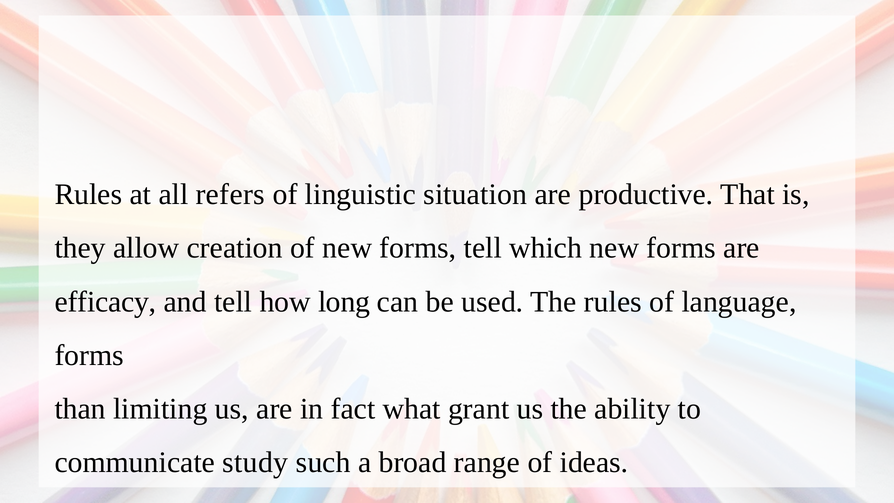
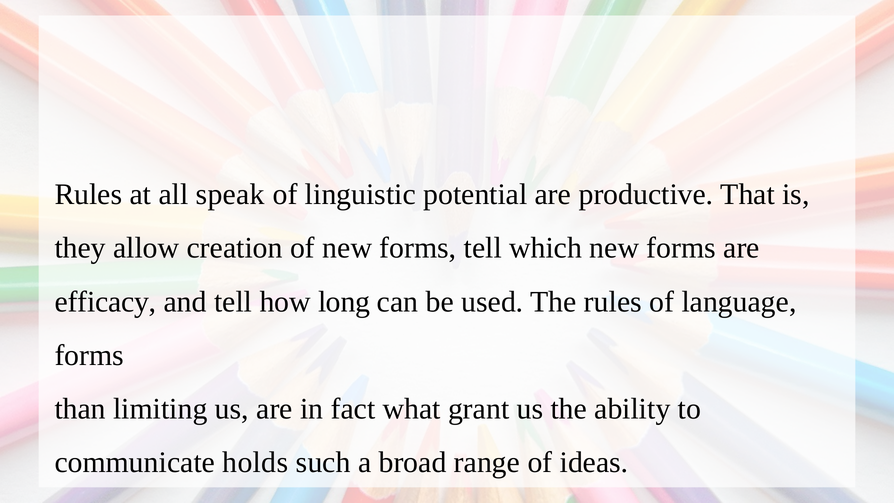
refers: refers -> speak (230, 194)
situation: situation -> potential (475, 194)
study: study -> holds (255, 463)
